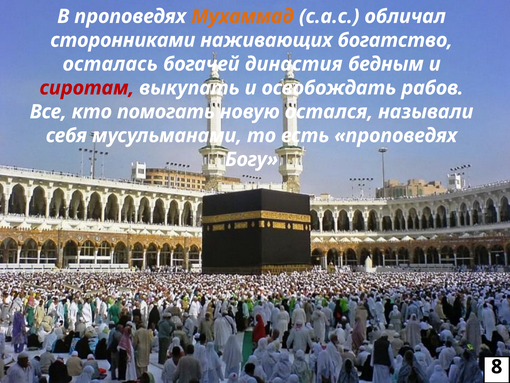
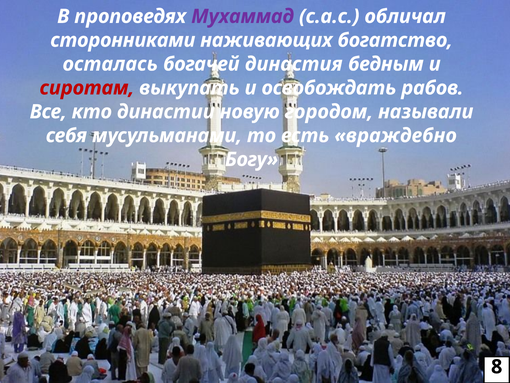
Мухаммад colour: orange -> purple (243, 16)
помогать: помогать -> династии (166, 112)
остался: остался -> городом (329, 112)
есть проповедях: проповедях -> враждебно (396, 135)
